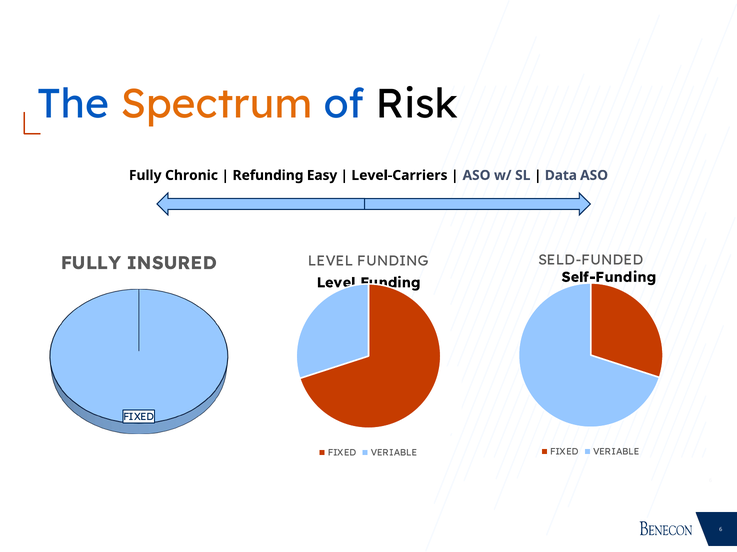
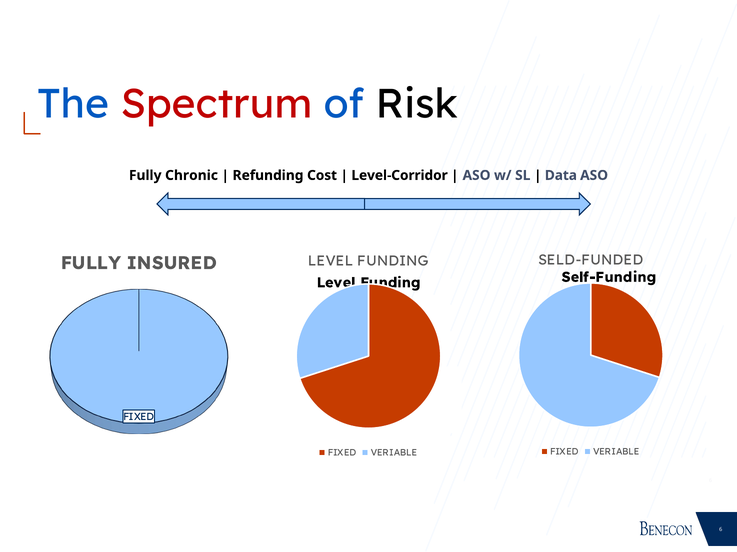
Spectrum colour: orange -> red (216, 104)
Easy: Easy -> Cost (322, 176)
Level-Carriers: Level-Carriers -> Level-Corridor (400, 176)
